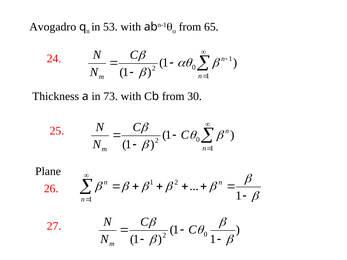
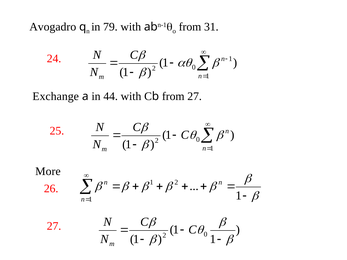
53: 53 -> 79 (110, 27)
65: 65 -> 31 (211, 27)
Thickness: Thickness -> Exchange (56, 96)
73: 73 -> 44 (111, 96)
from 30: 30 -> 27 (195, 96)
Plane: Plane -> More (48, 171)
